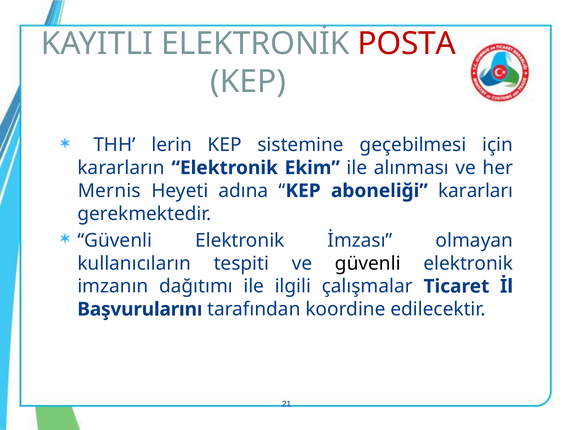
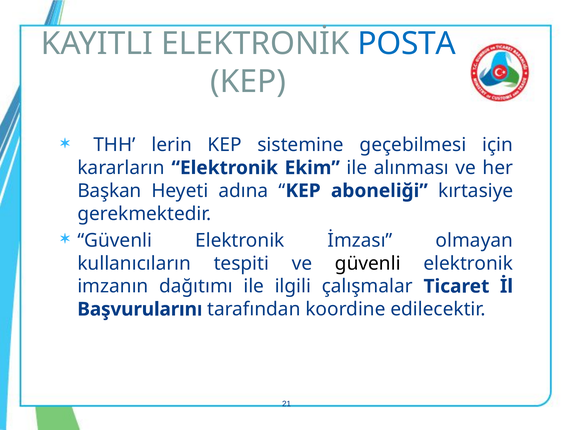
POSTA colour: red -> blue (407, 44)
Mernis: Mernis -> Başkan (109, 191)
kararları: kararları -> kırtasiye (476, 191)
